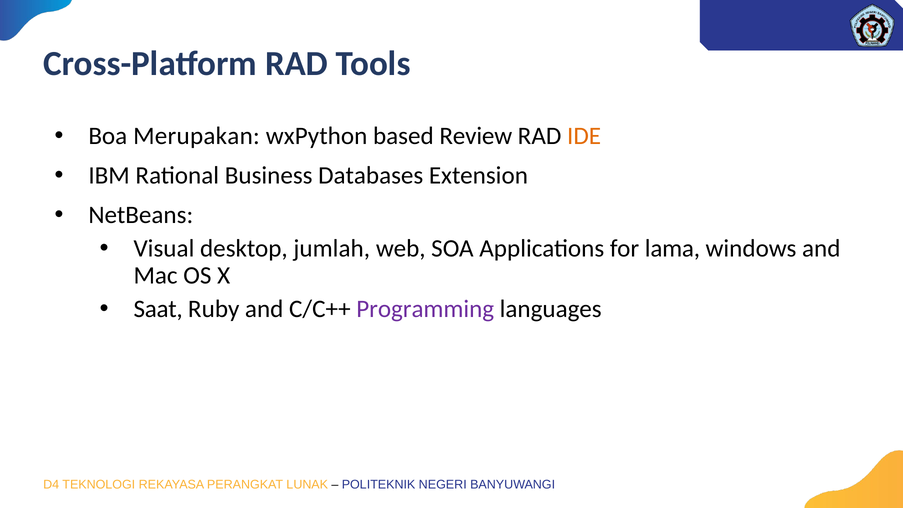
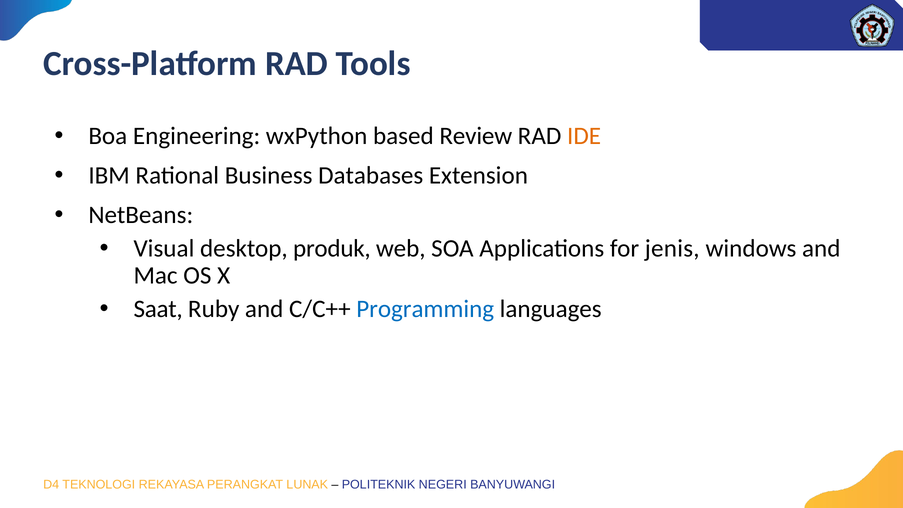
Merupakan: Merupakan -> Engineering (197, 136)
jumlah: jumlah -> produk (332, 248)
lama: lama -> jenis (672, 248)
Programming colour: purple -> blue (425, 309)
